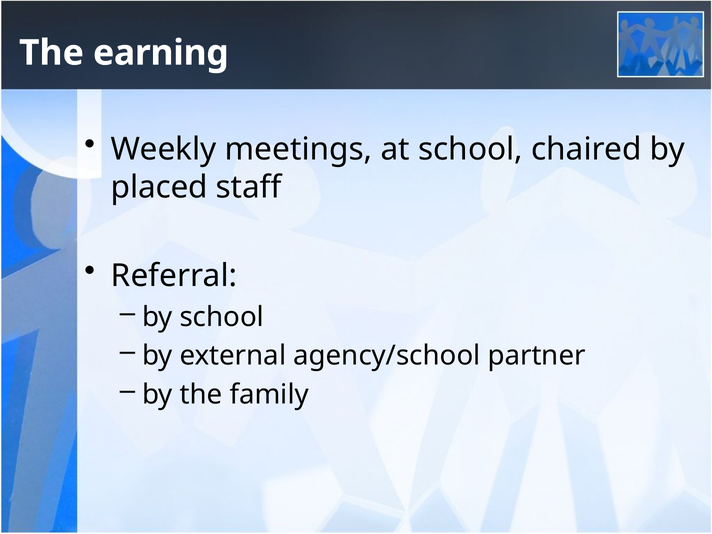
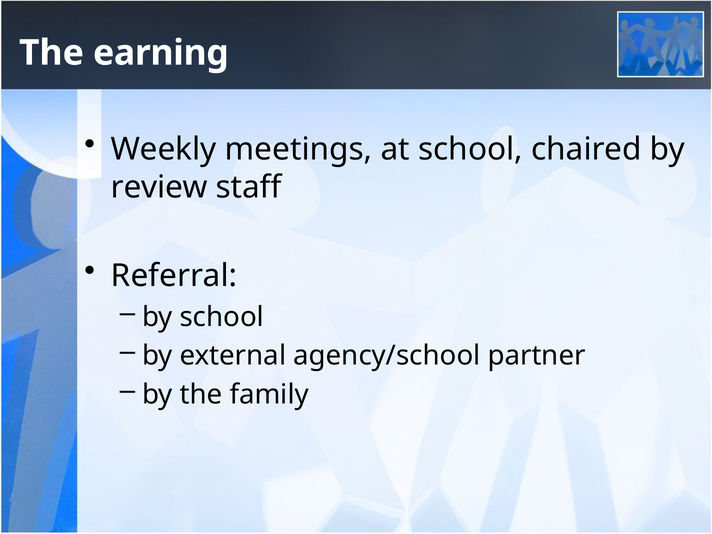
placed: placed -> review (159, 187)
